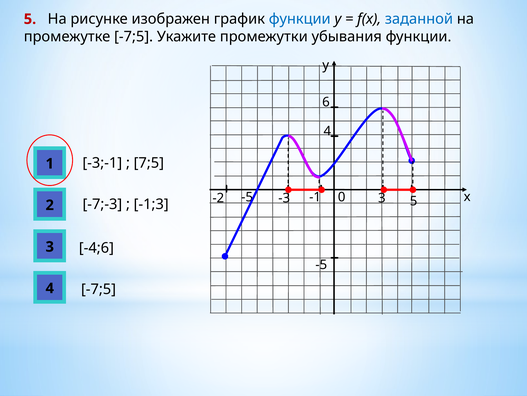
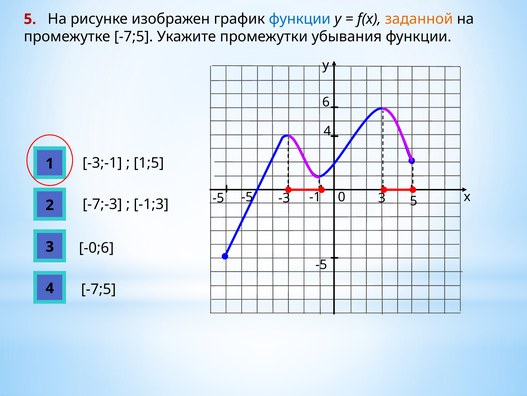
заданной colour: blue -> orange (419, 19)
7;5: 7;5 -> 1;5 (149, 163)
-2: -2 -> -5 (218, 198)
-4;6: -4;6 -> -0;6 (96, 247)
